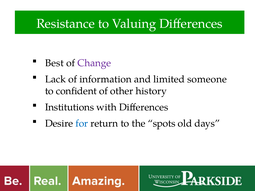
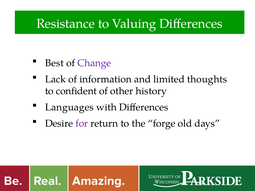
someone: someone -> thoughts (207, 79)
Institutions: Institutions -> Languages (69, 107)
for colour: blue -> purple (82, 124)
spots: spots -> forge (162, 124)
